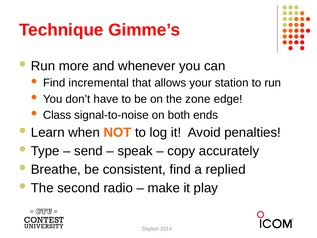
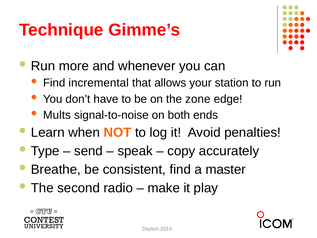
Class: Class -> Mults (57, 115)
replied: replied -> master (226, 169)
